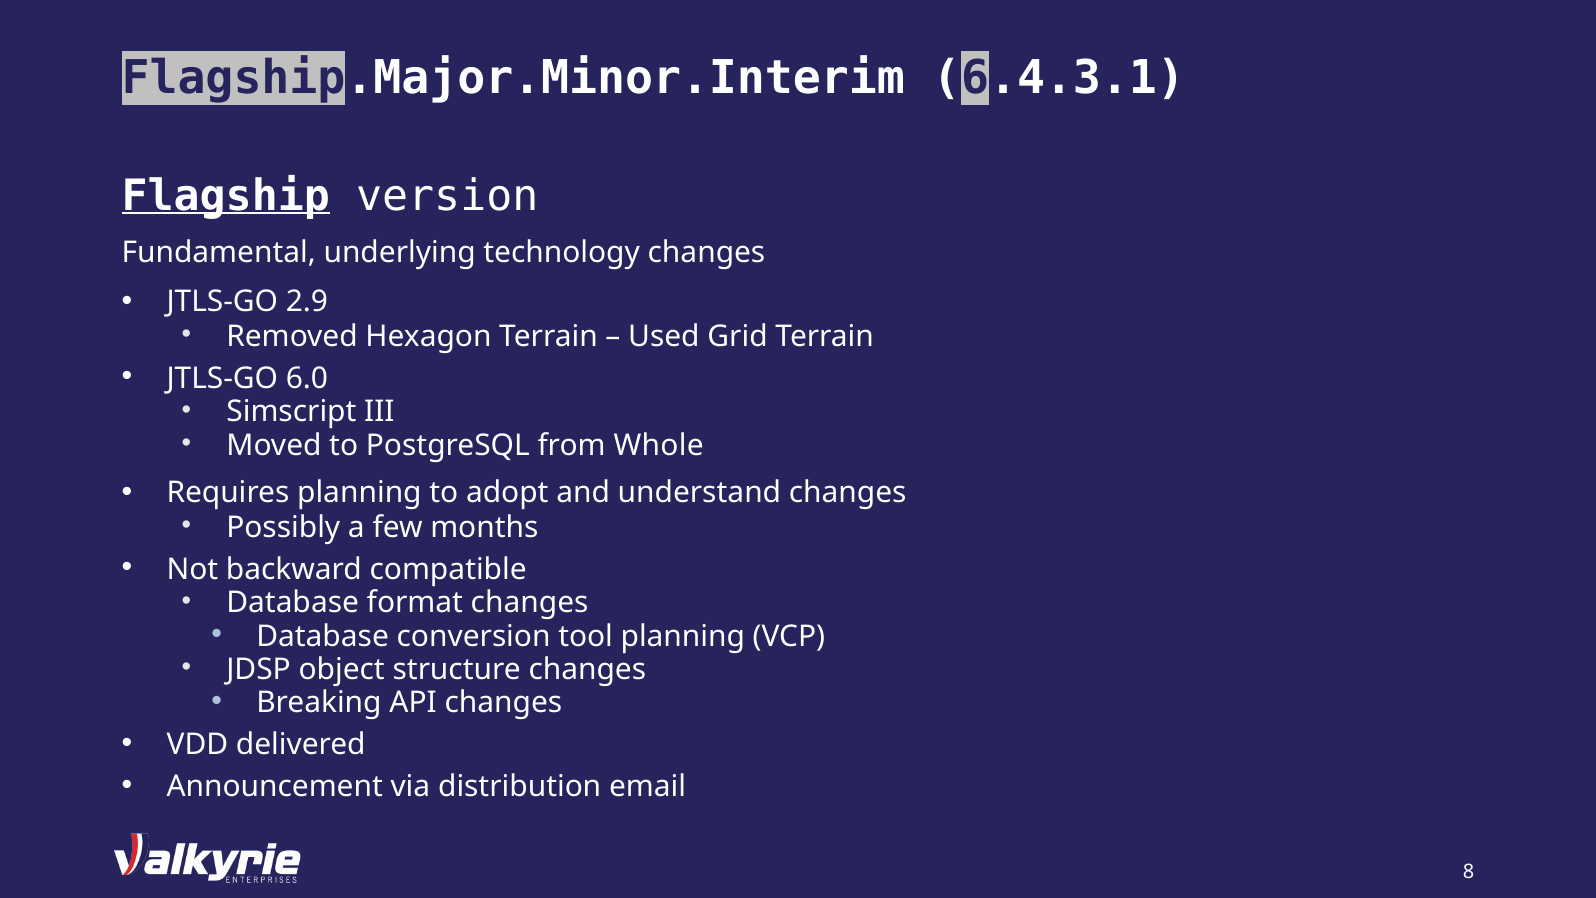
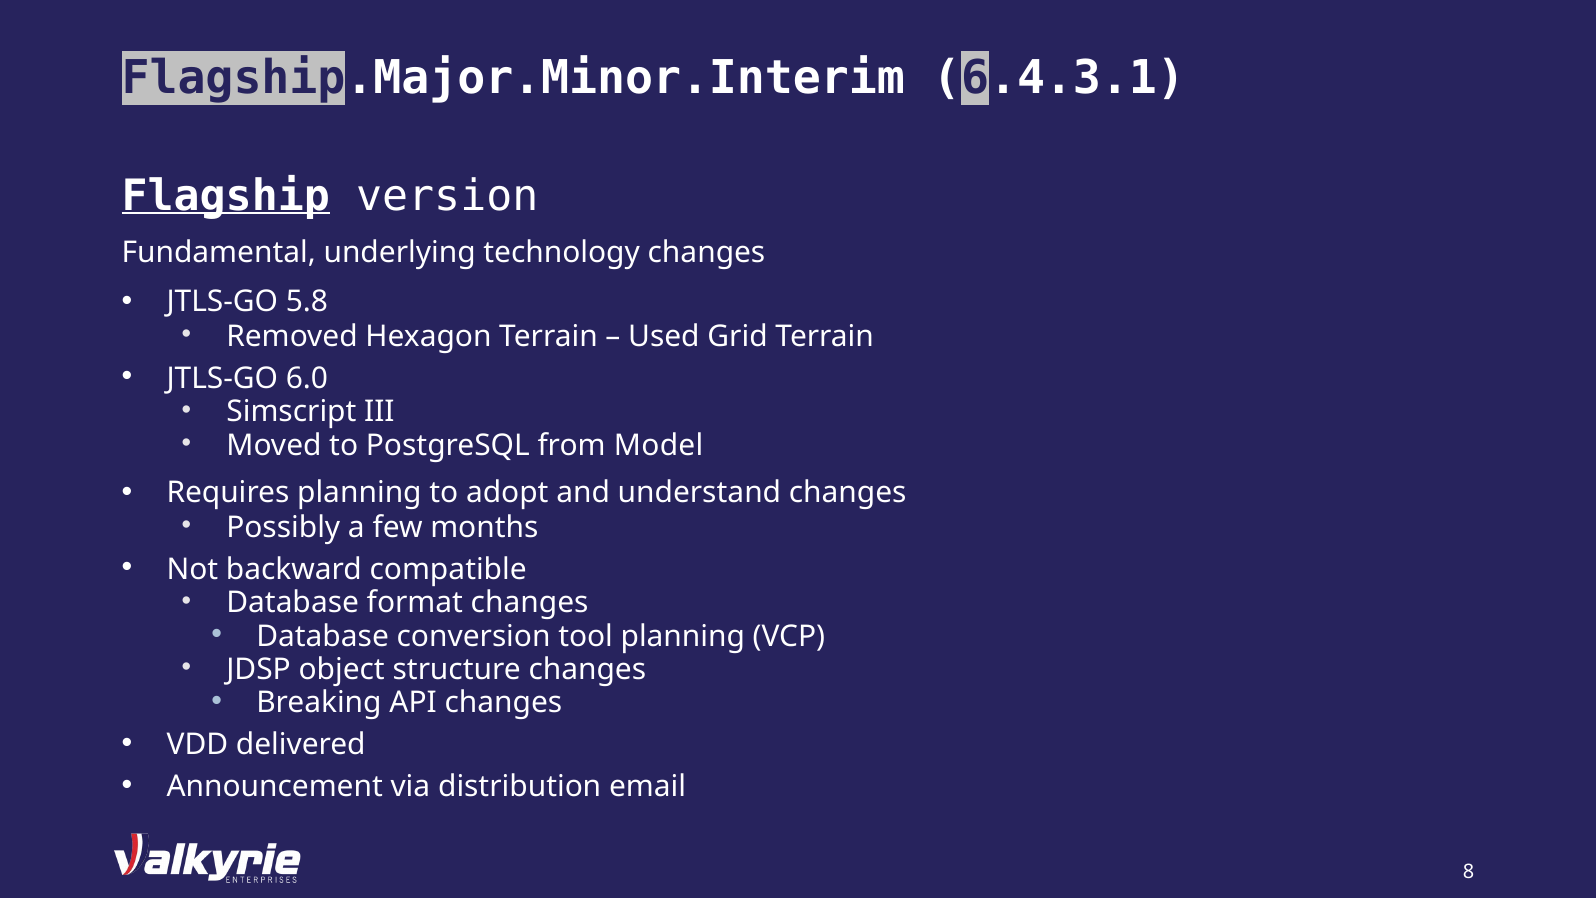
2.9: 2.9 -> 5.8 (307, 302)
Whole: Whole -> Model (659, 445)
